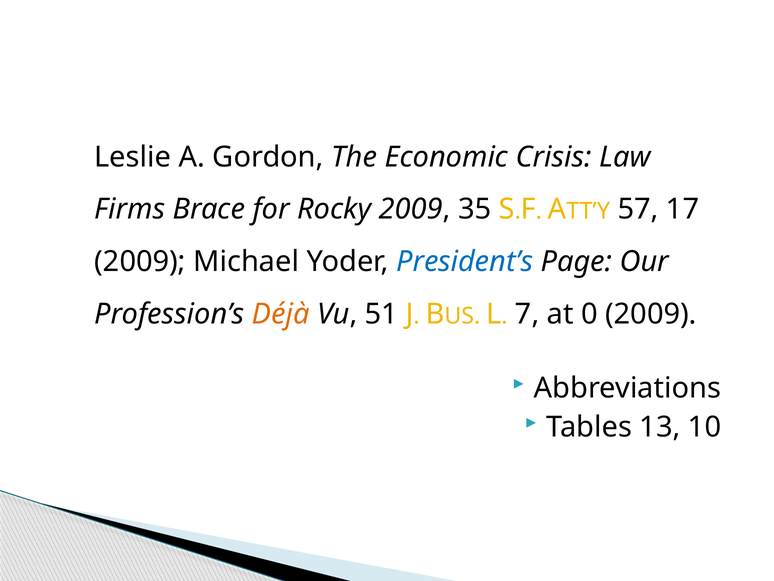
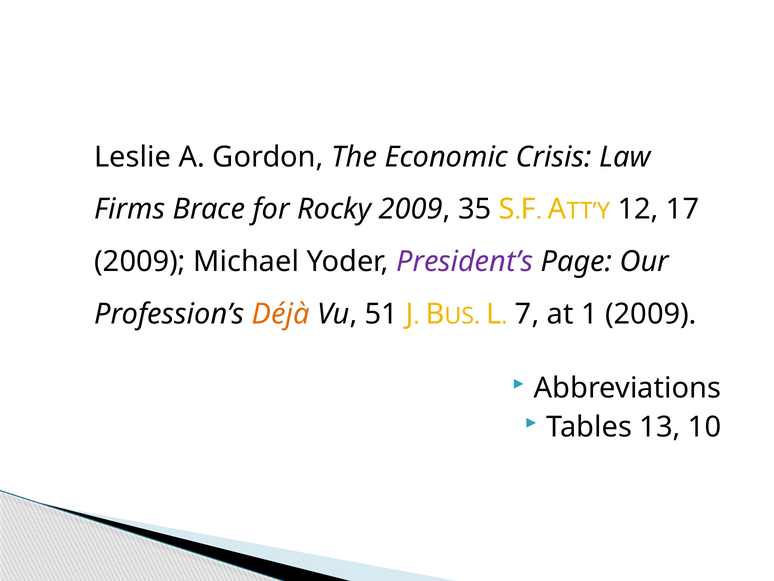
57: 57 -> 12 (638, 209)
President’s colour: blue -> purple (465, 261)
0: 0 -> 1 (589, 314)
